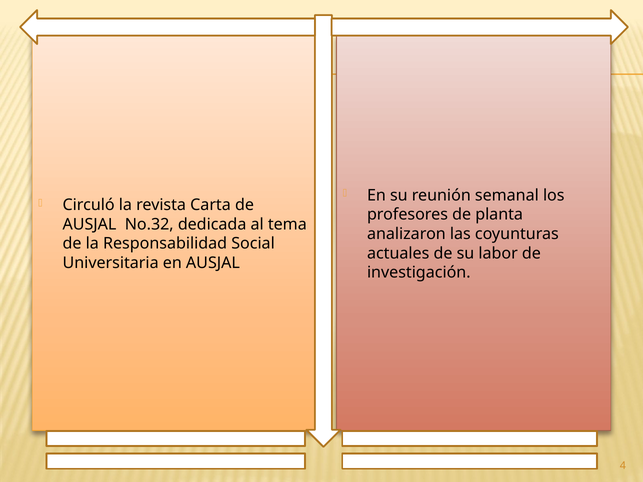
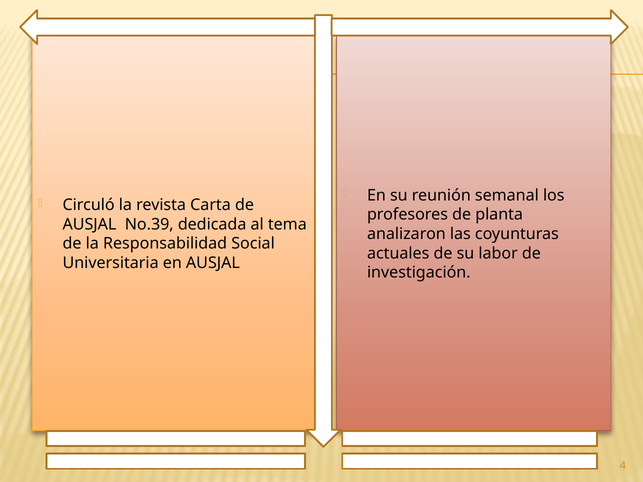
No.32: No.32 -> No.39 (149, 224)
